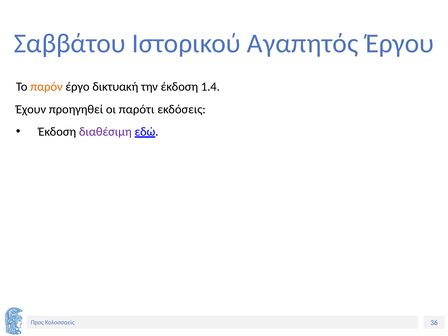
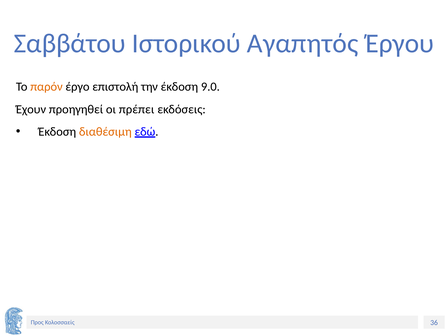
δικτυακή: δικτυακή -> επιστολή (115, 87)
1.4: 1.4 -> 9.0 (210, 87)
παρότι: παρότι -> πρέπει (137, 109)
διαθέσιμη colour: purple -> orange (105, 132)
